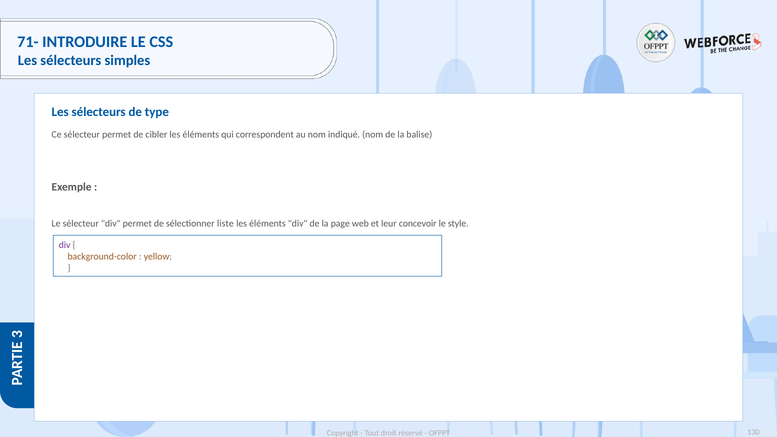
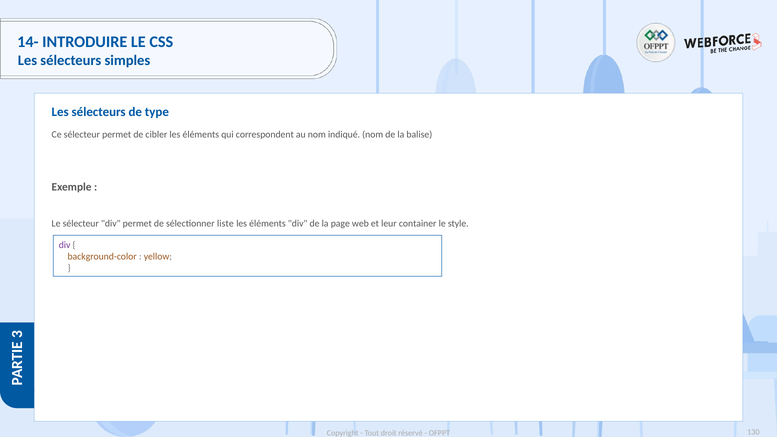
71-: 71- -> 14- (28, 42)
concevoir: concevoir -> container (418, 223)
